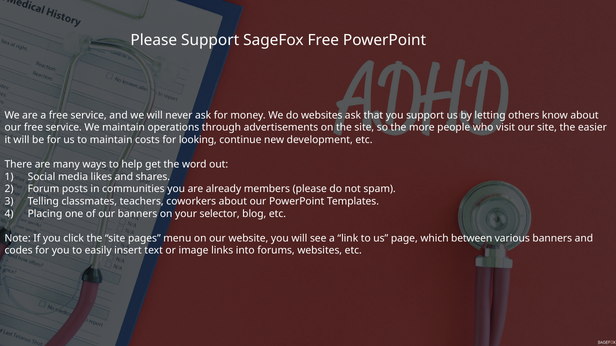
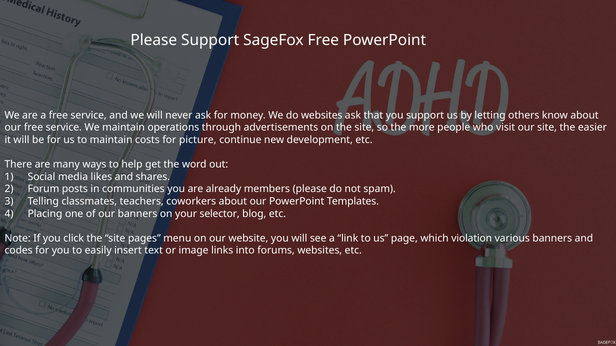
looking: looking -> picture (198, 140)
between: between -> violation (472, 239)
